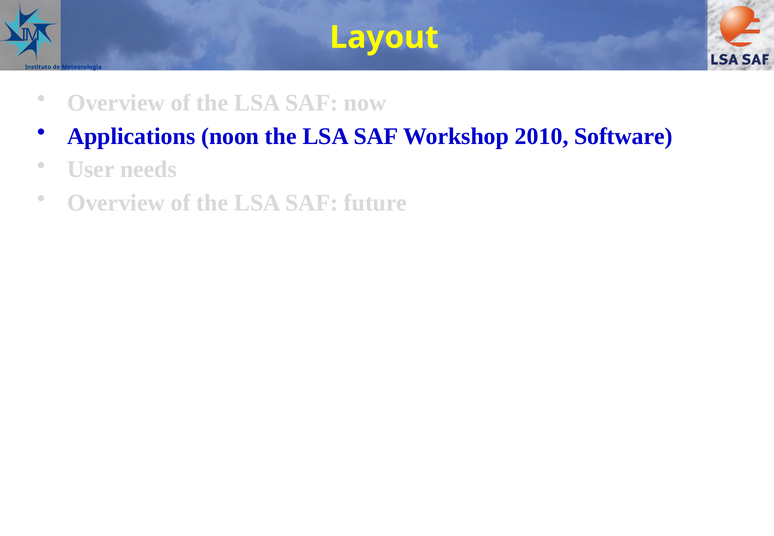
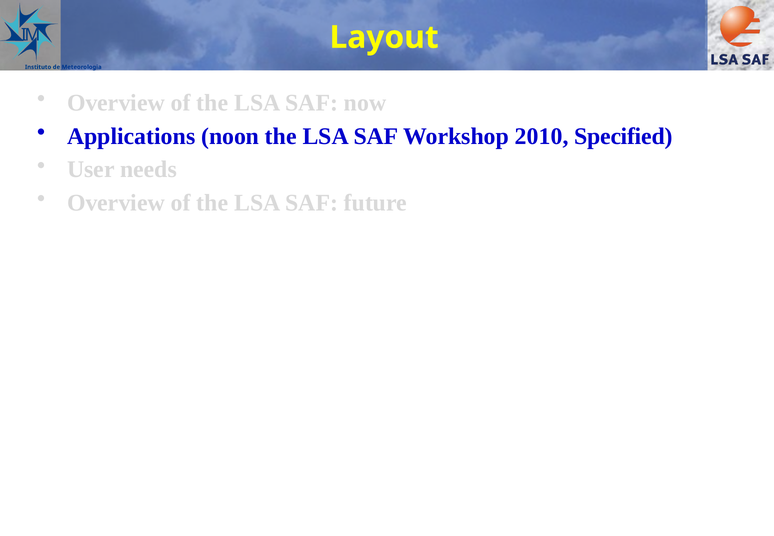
Software: Software -> Specified (623, 136)
